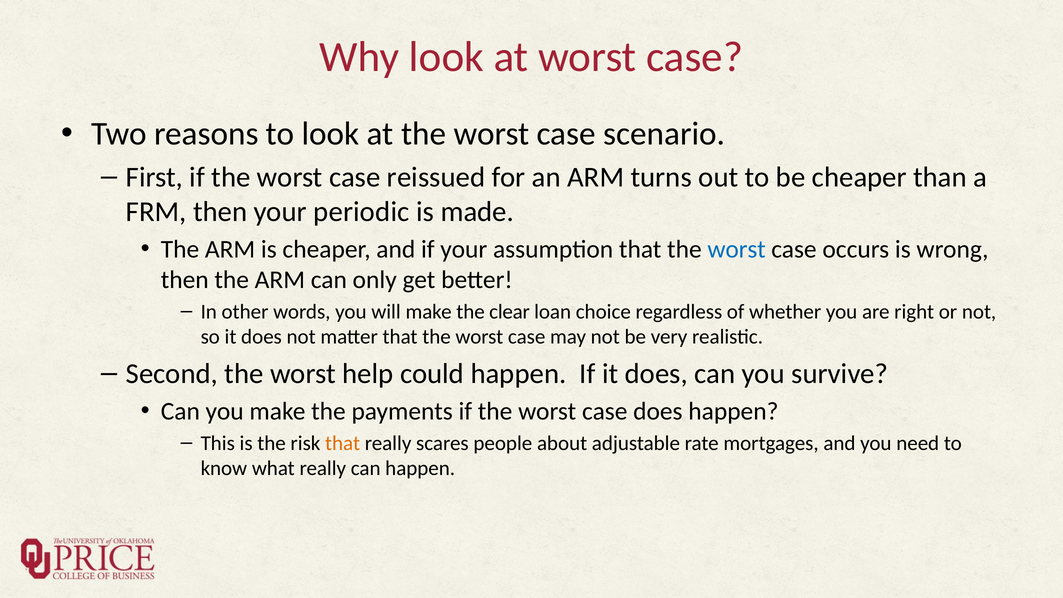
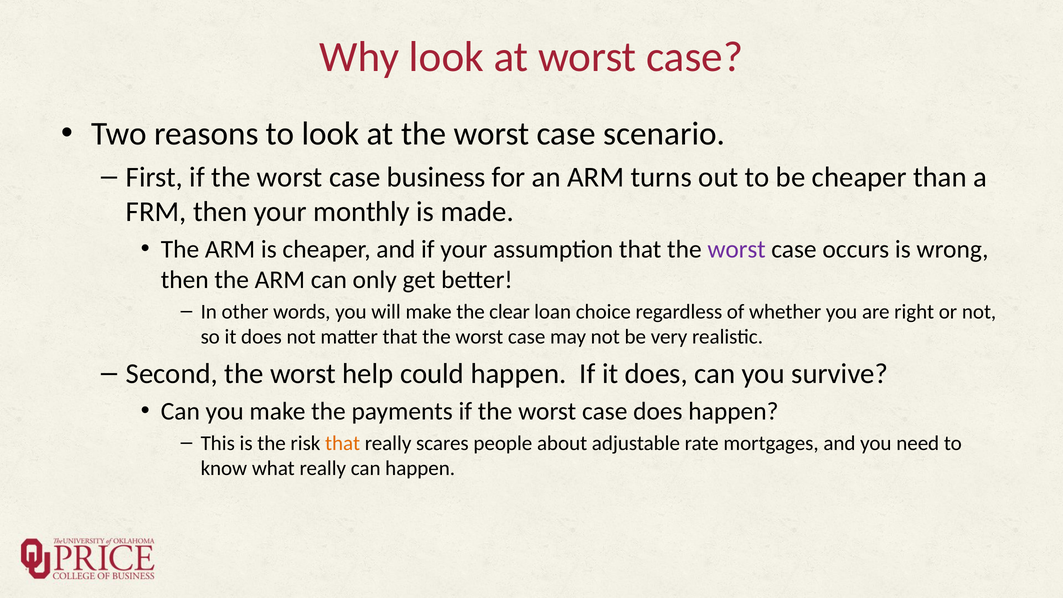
reissued: reissued -> business (436, 177)
periodic: periodic -> monthly (362, 212)
worst colour: blue -> purple (737, 249)
